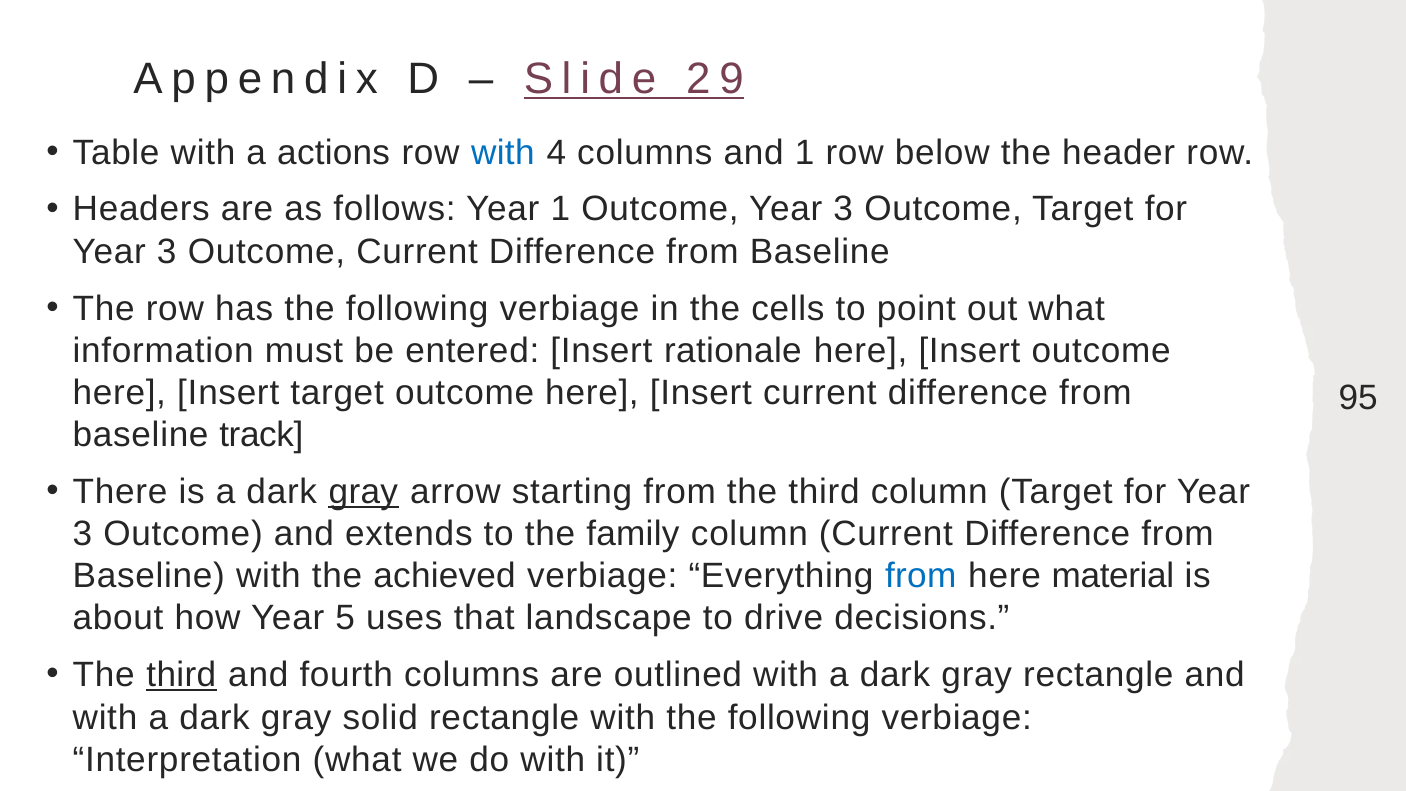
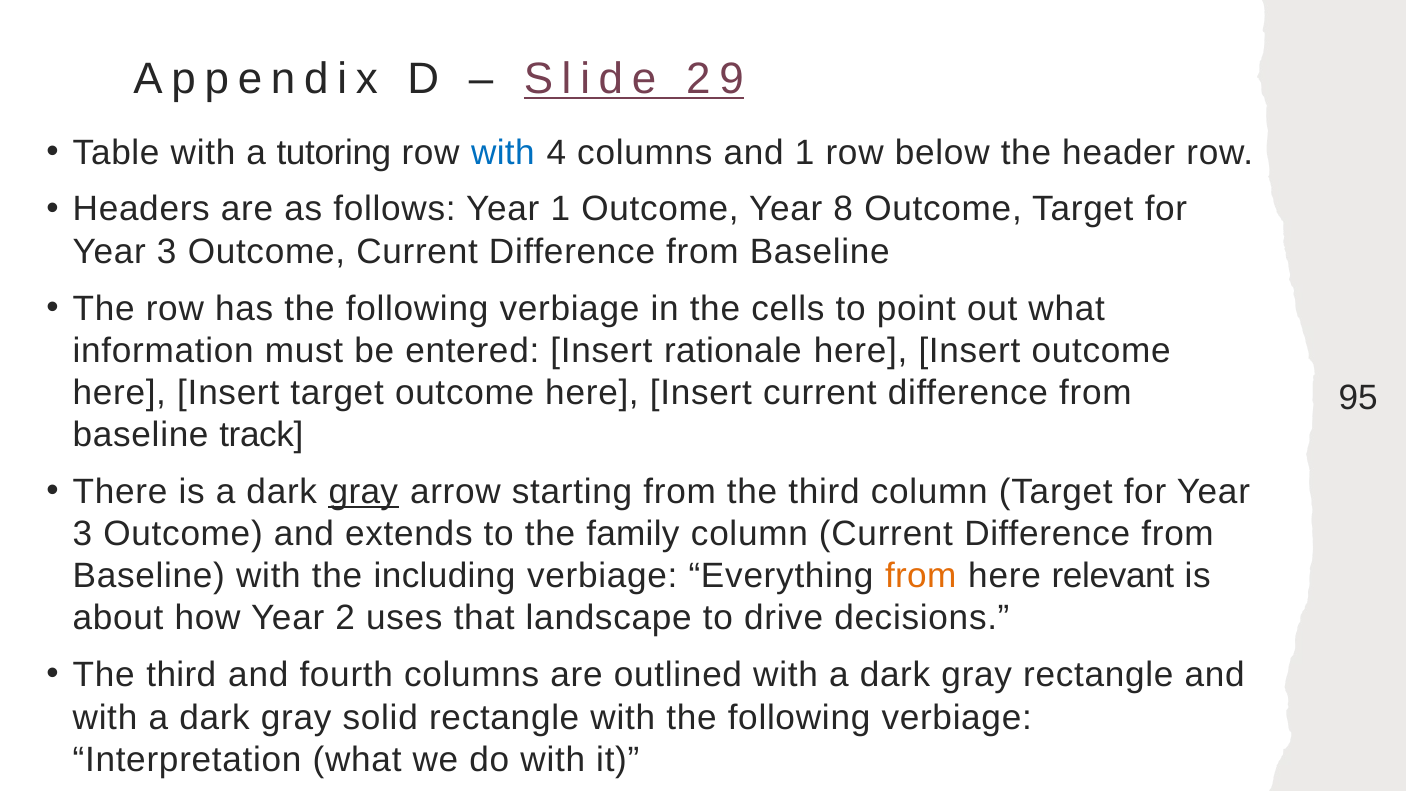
actions: actions -> tutoring (334, 153)
Outcome Year 3: 3 -> 8 (843, 209)
achieved: achieved -> including (445, 576)
from colour: blue -> orange (921, 576)
material: material -> relevant (1113, 576)
5: 5 -> 2 (345, 618)
third underline: present -> none (181, 675)
